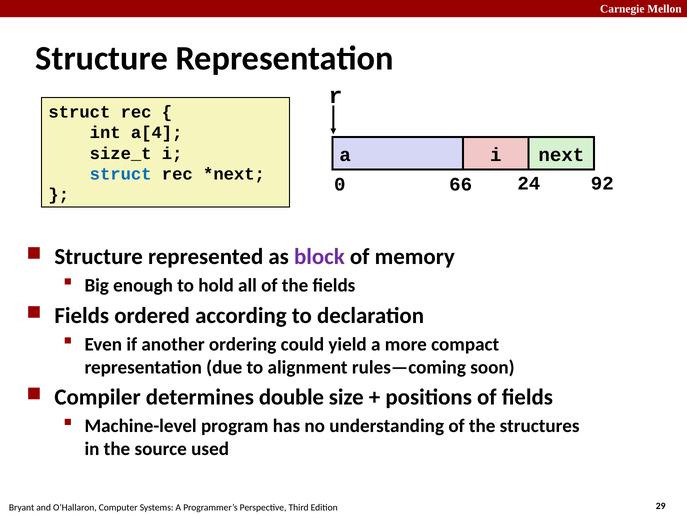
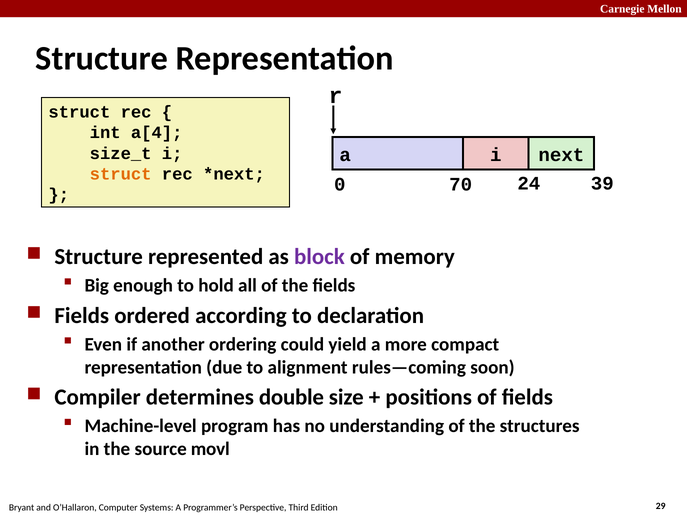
struct colour: blue -> orange (121, 174)
66: 66 -> 70 (461, 184)
92: 92 -> 39 (602, 183)
used: used -> movl (210, 449)
